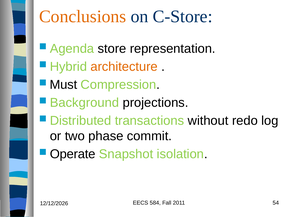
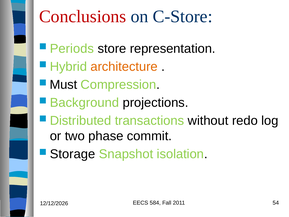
Conclusions colour: orange -> red (83, 17)
Agenda: Agenda -> Periods (72, 49)
Operate: Operate -> Storage (73, 154)
